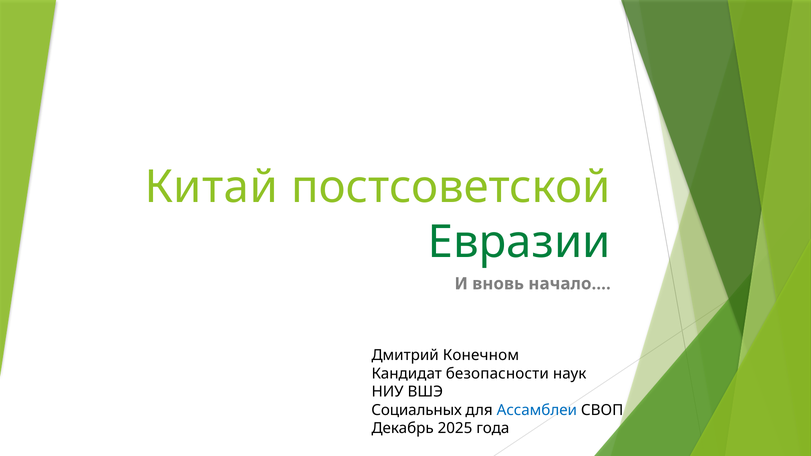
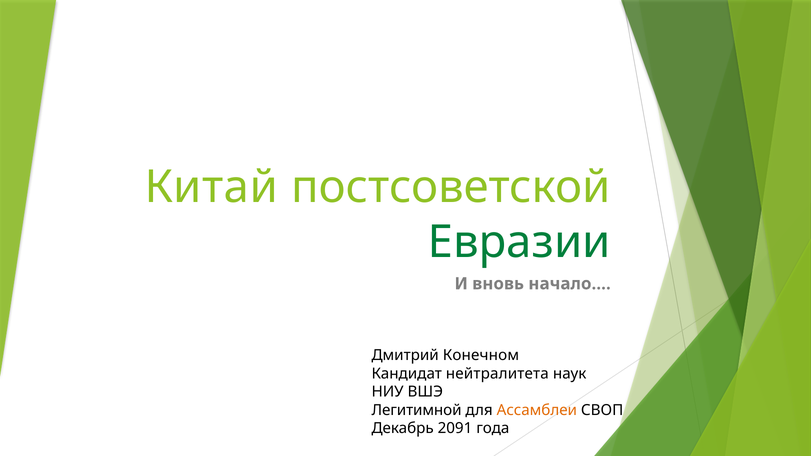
безопасности: безопасности -> нейтралитета (497, 374)
Социальных: Социальных -> Легитимной (417, 410)
Ассамблеи colour: blue -> orange (537, 410)
2025: 2025 -> 2091 (455, 429)
